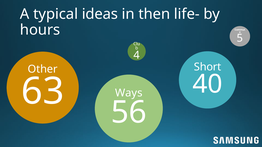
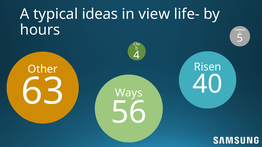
then: then -> view (154, 14)
Short: Short -> Risen (208, 67)
